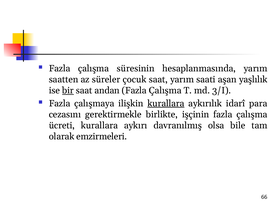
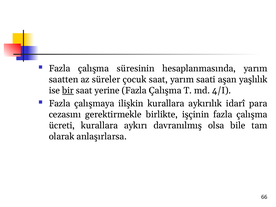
andan: andan -> yerine (107, 91)
3/I: 3/I -> 4/I (222, 91)
kurallara underline: present -> none (166, 103)
emzirmeleri: emzirmeleri -> anlaşırlarsa (102, 137)
